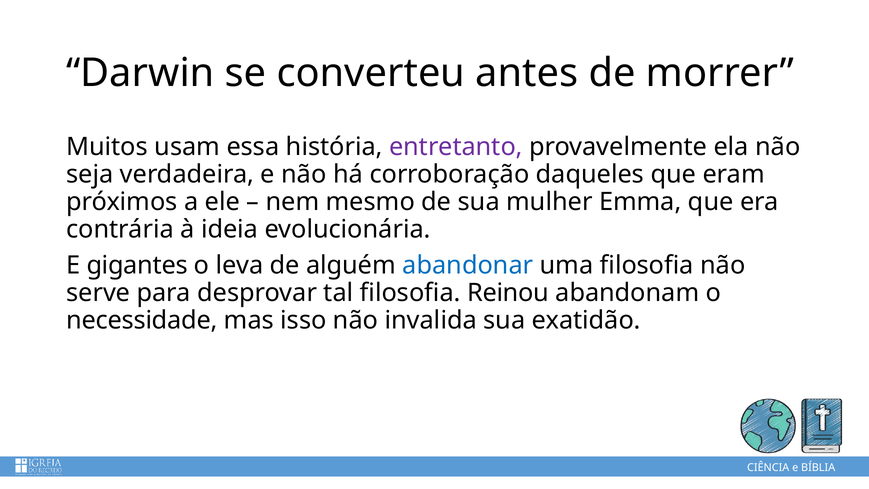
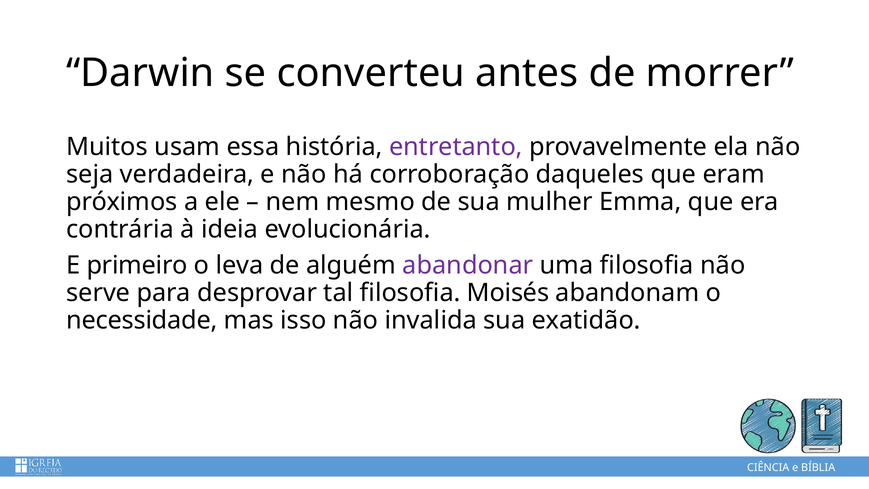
gigantes: gigantes -> primeiro (137, 265)
abandonar colour: blue -> purple (468, 265)
Reinou: Reinou -> Moisés (508, 293)
